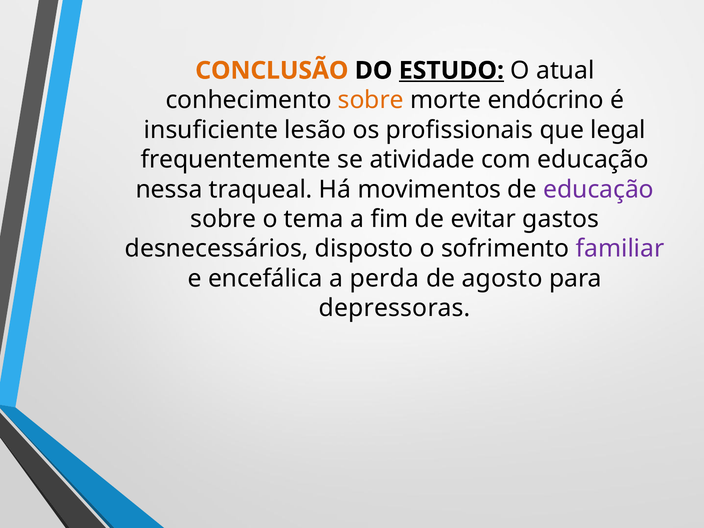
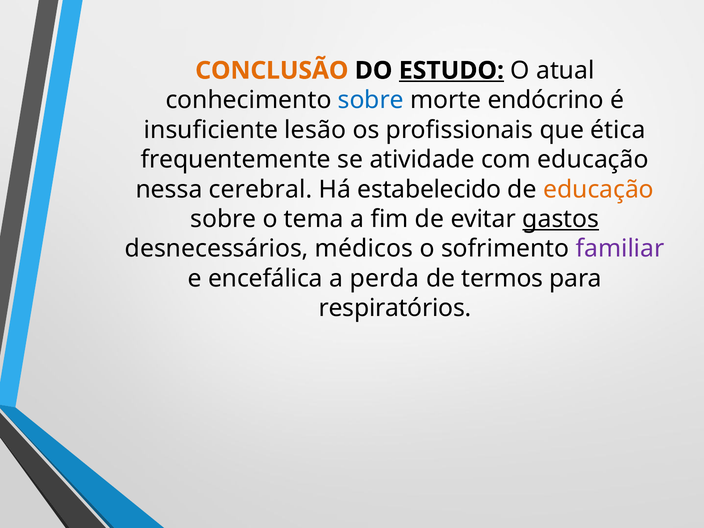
sobre colour: orange -> blue (371, 100)
legal: legal -> ética (618, 130)
traqueal: traqueal -> cerebral (261, 189)
movimentos: movimentos -> estabelecido (429, 189)
educação colour: purple -> orange (599, 189)
gastos underline: none -> present (561, 219)
disposto: disposto -> médicos (364, 249)
agosto: agosto -> termos (502, 278)
depressoras: depressoras -> respiratórios (395, 308)
